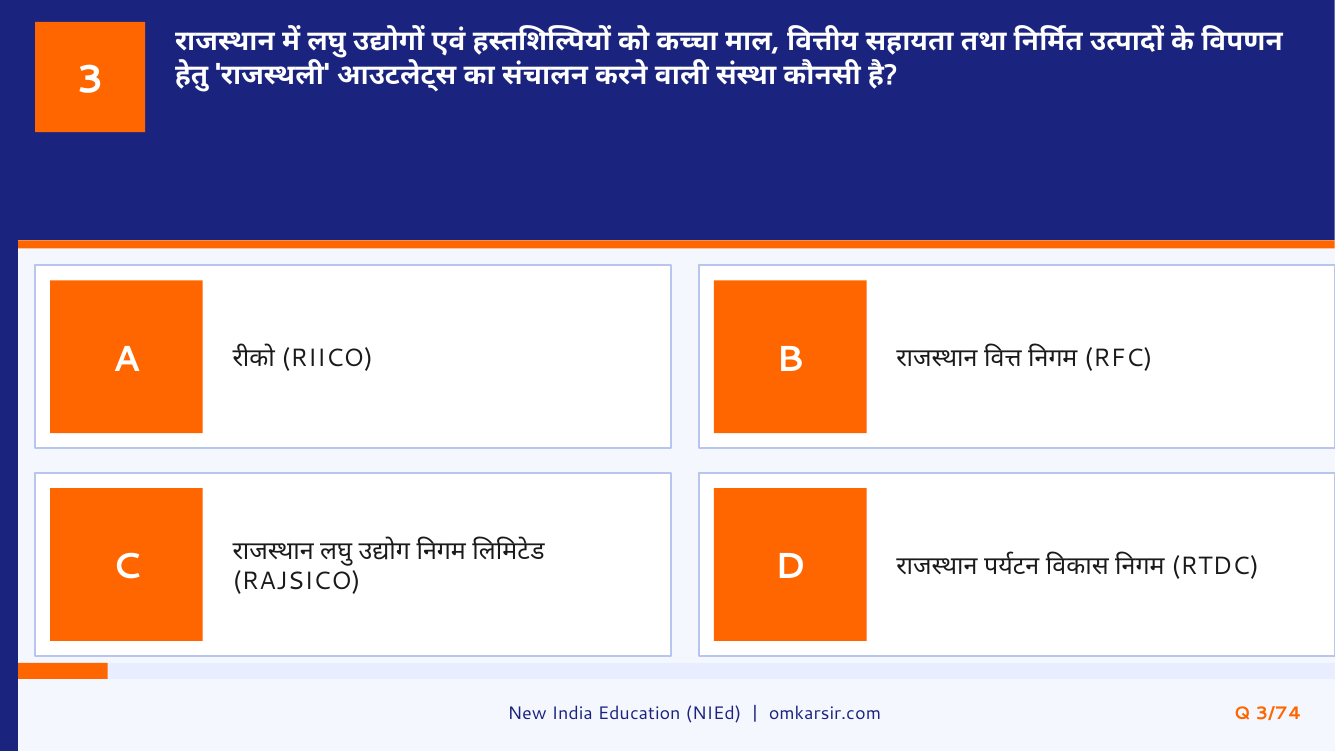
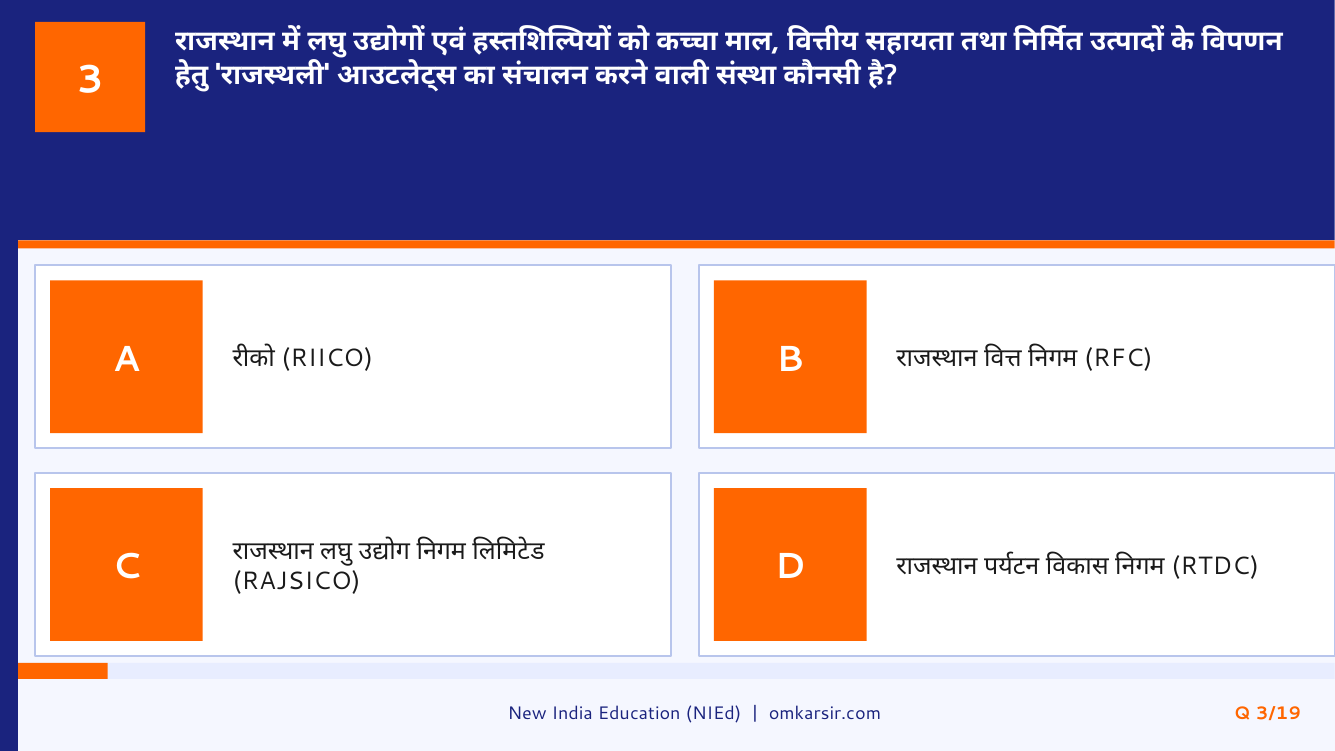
3/74: 3/74 -> 3/19 (1279, 713)
